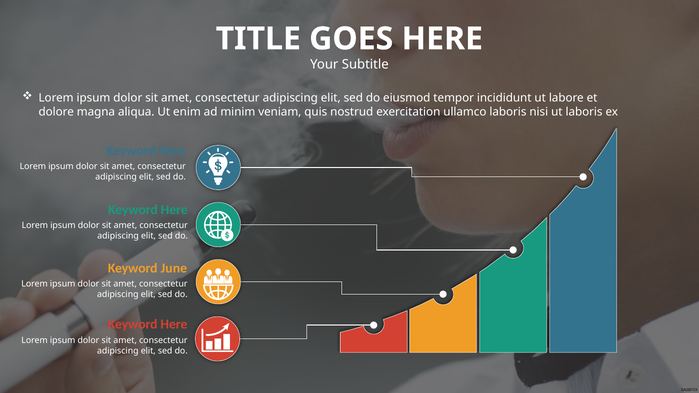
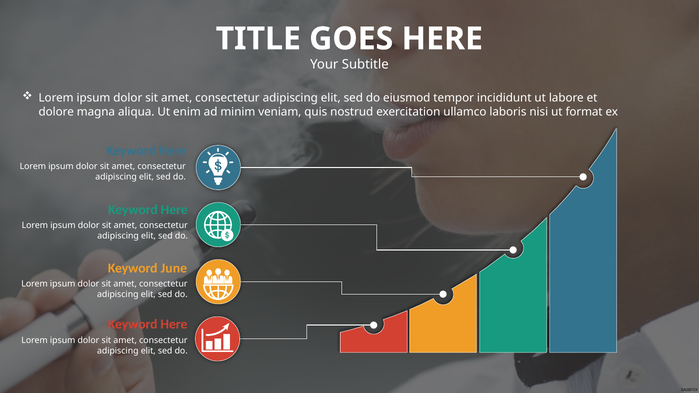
ut laboris: laboris -> format (584, 112)
